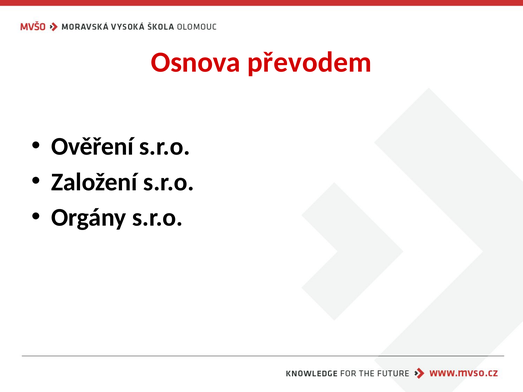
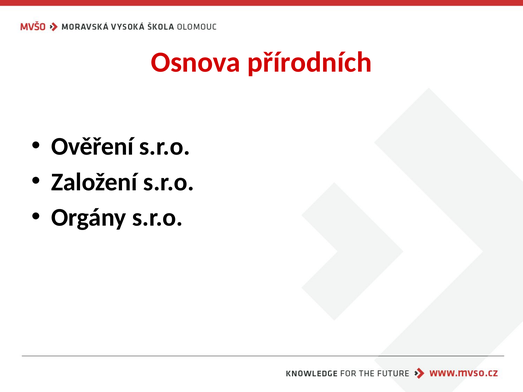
převodem: převodem -> přírodních (310, 62)
